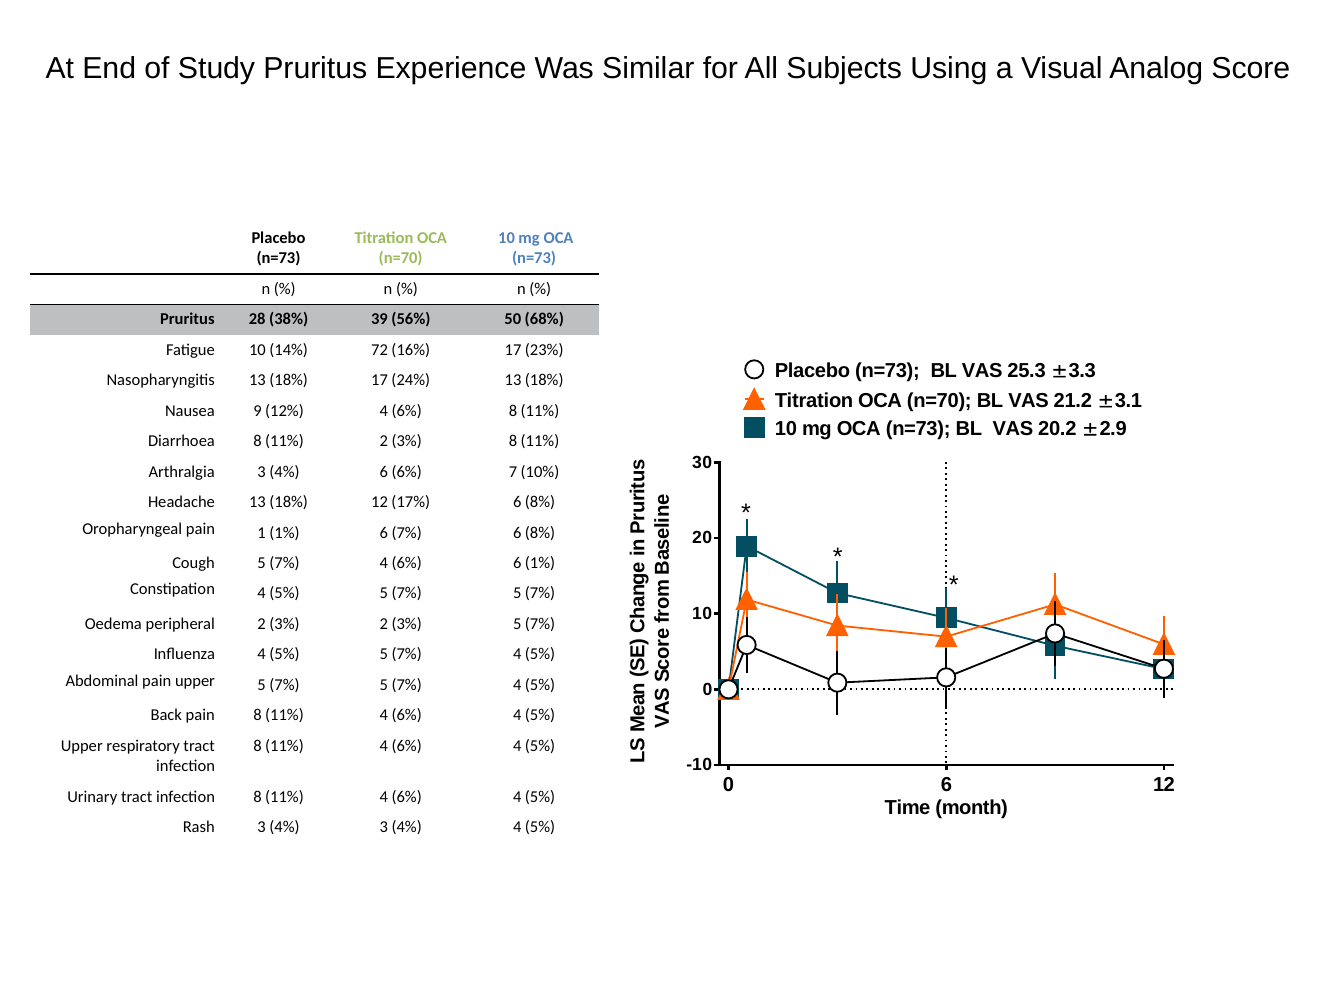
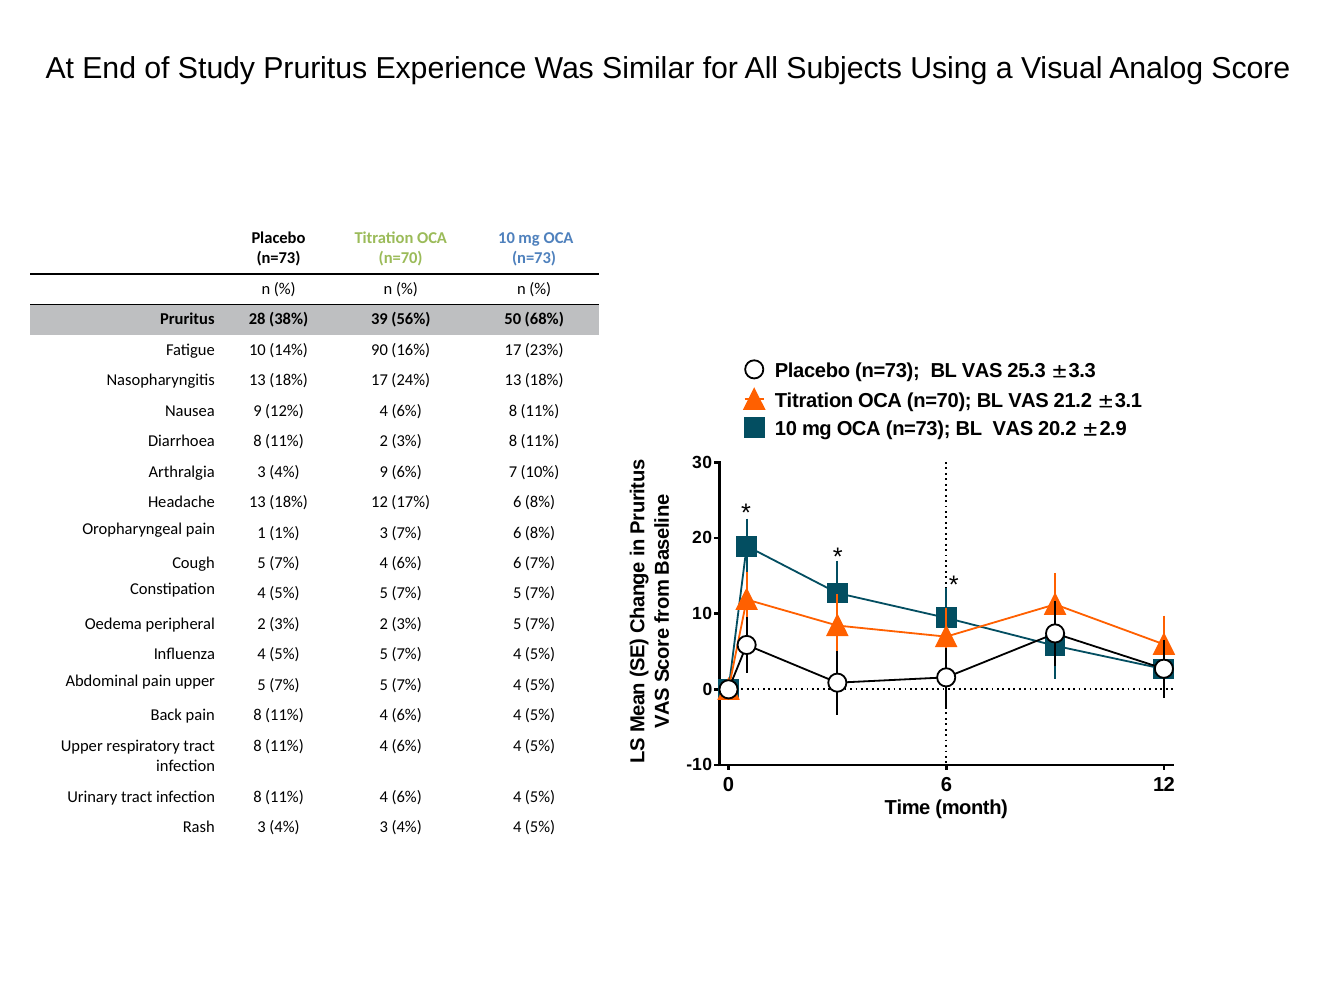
72: 72 -> 90 (380, 350)
4% 6: 6 -> 9 (384, 472)
1% 6: 6 -> 3 (384, 532)
6 1%: 1% -> 7% (540, 563)
